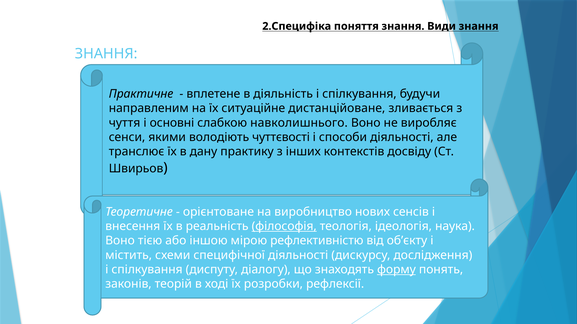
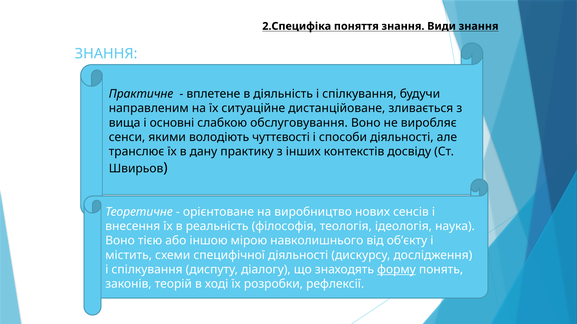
чуття: чуття -> вища (125, 123)
навколишнього: навколишнього -> обслуговування (299, 123)
філософія underline: present -> none (284, 227)
рефлективністю: рефлективністю -> навколишнього (317, 241)
